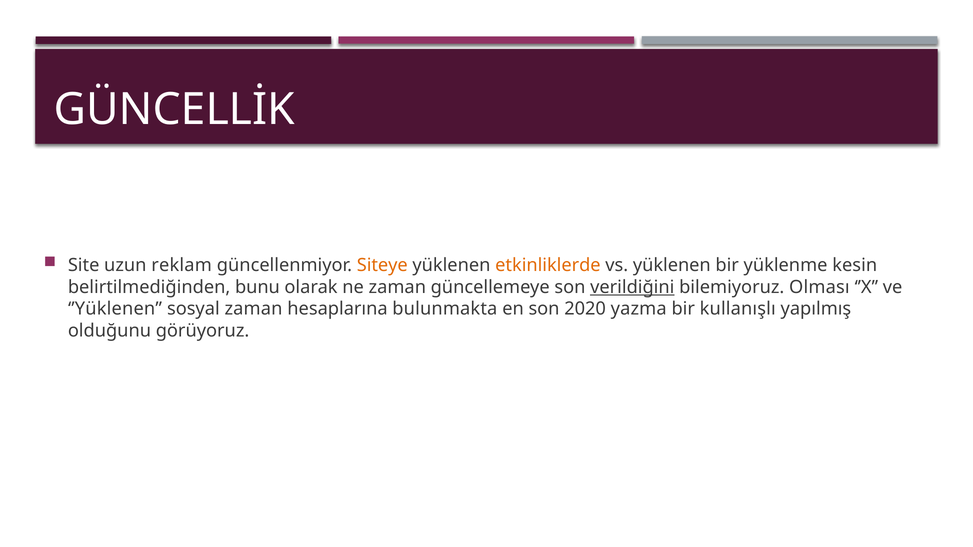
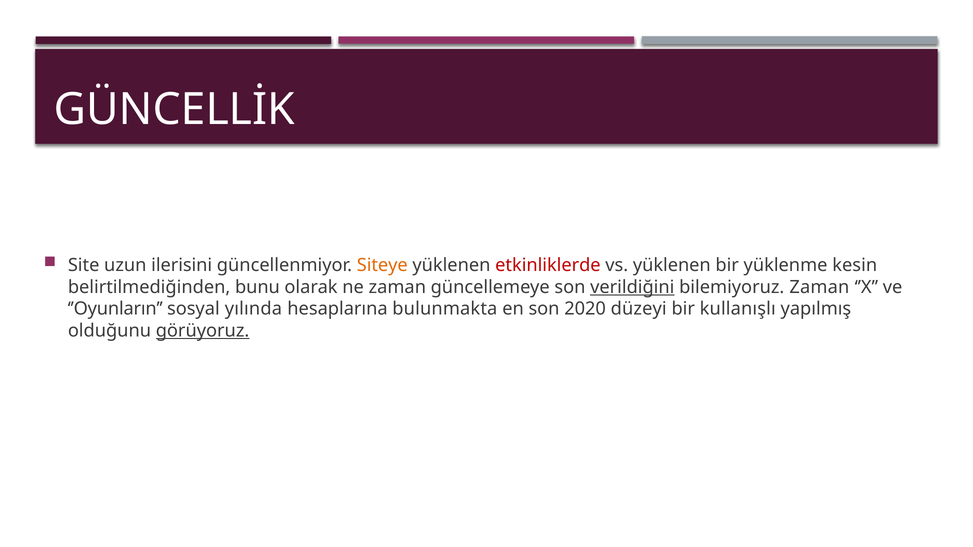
reklam: reklam -> ilerisini (182, 265)
etkinliklerde colour: orange -> red (548, 265)
bilemiyoruz Olması: Olması -> Zaman (819, 287)
’Yüklenen: ’Yüklenen -> ’Oyunların (115, 309)
sosyal zaman: zaman -> yılında (253, 309)
yazma: yazma -> düzeyi (639, 309)
görüyoruz underline: none -> present (203, 331)
